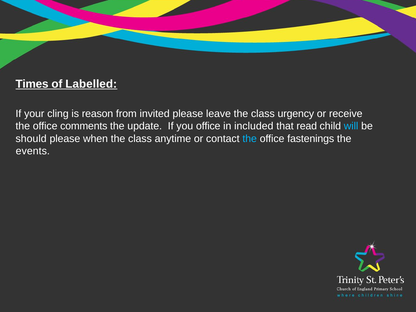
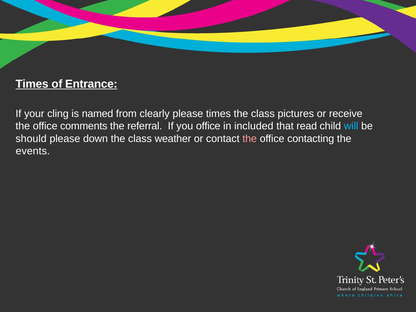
Labelled: Labelled -> Entrance (91, 84)
reason: reason -> named (98, 114)
invited: invited -> clearly (155, 114)
please leave: leave -> times (218, 114)
urgency: urgency -> pictures (296, 114)
update: update -> referral (145, 126)
when: when -> down (96, 139)
anytime: anytime -> weather (173, 139)
the colour: light blue -> pink (250, 139)
fastenings: fastenings -> contacting (311, 139)
